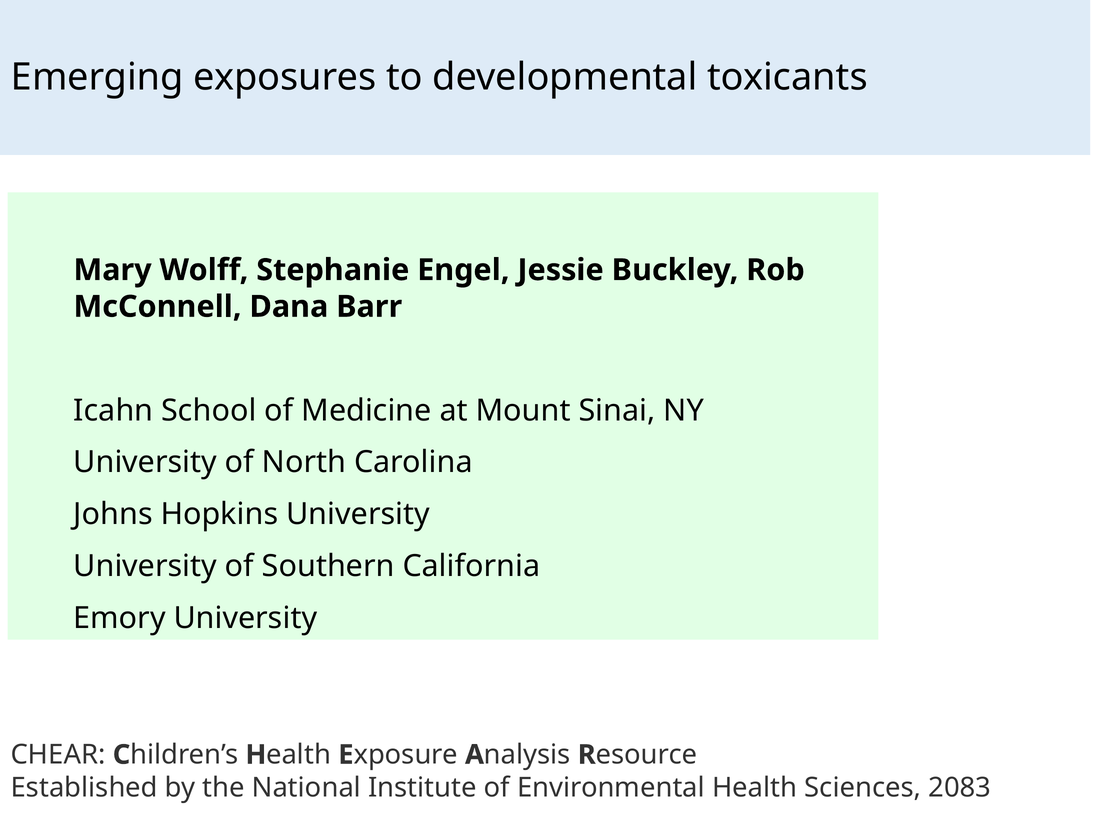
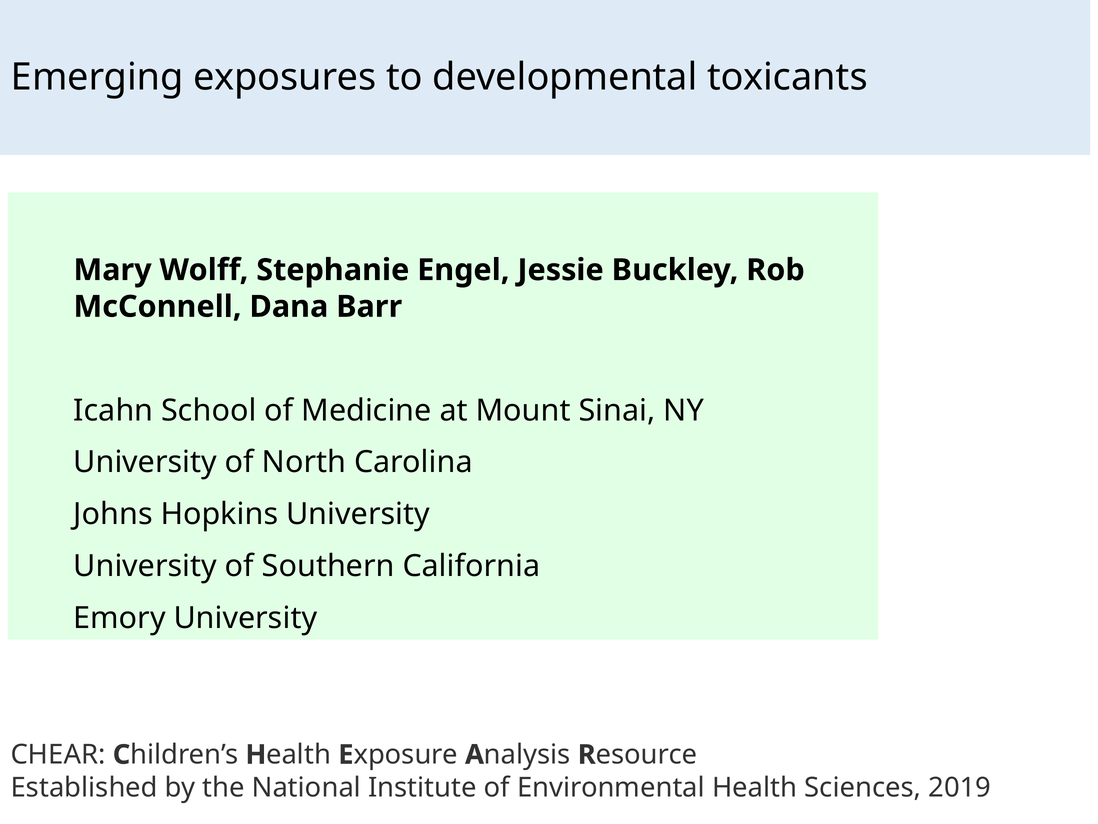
2083: 2083 -> 2019 (960, 787)
